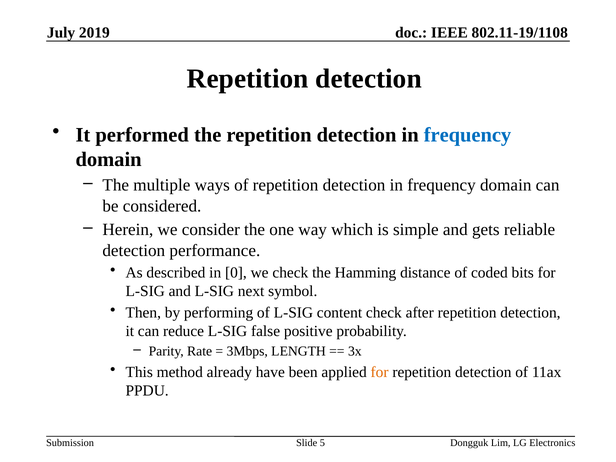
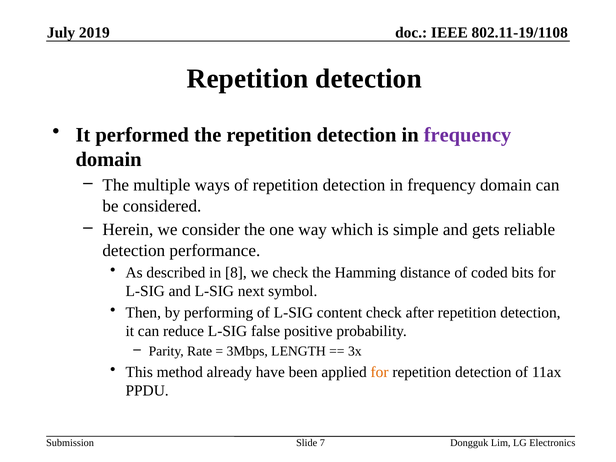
frequency colour: blue -> purple (468, 135)
0: 0 -> 8 (236, 273)
5: 5 -> 7 (322, 443)
